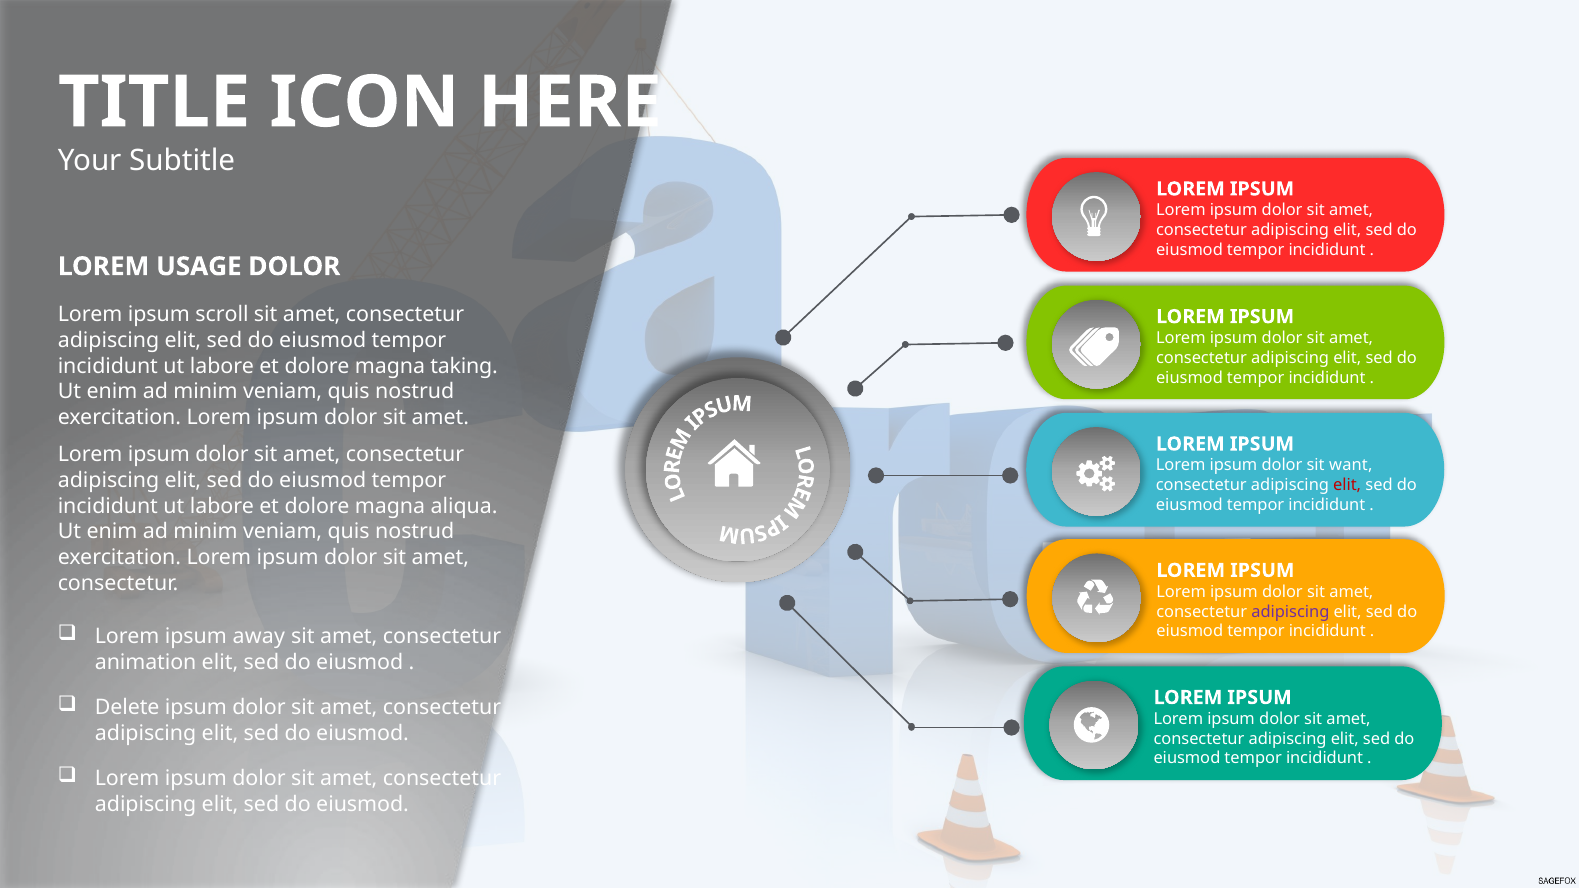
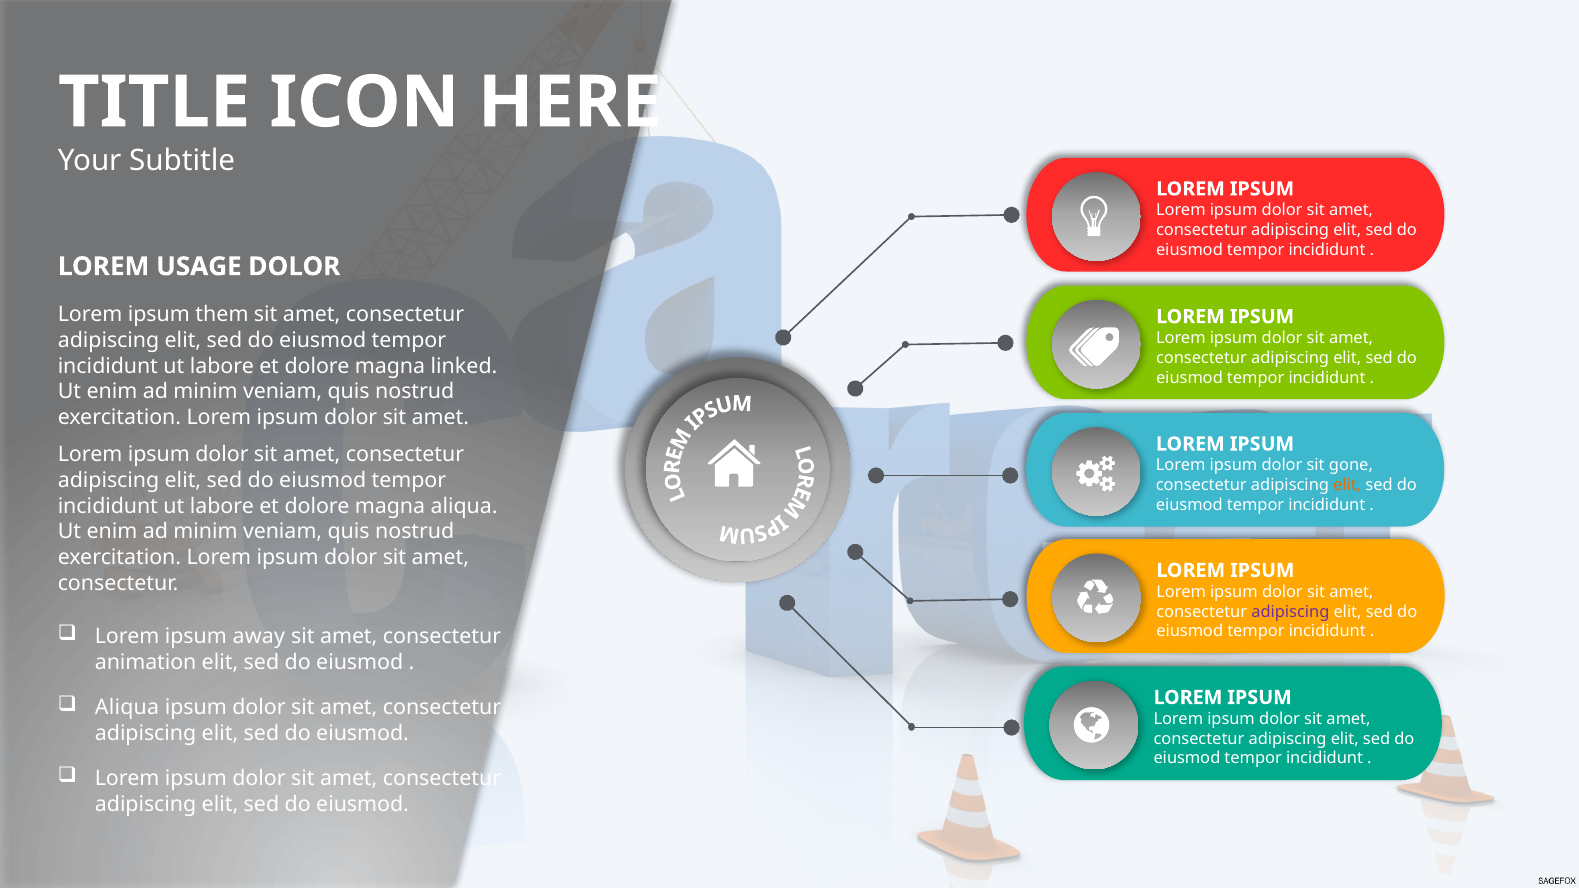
scroll: scroll -> them (222, 315)
taking: taking -> linked (464, 366)
want: want -> gone (1351, 466)
elit colour: red -> orange (1347, 485)
Delete: Delete -> Aliqua (127, 708)
